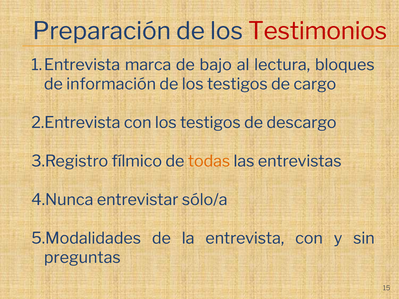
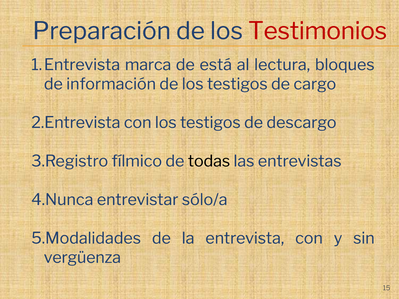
bajo: bajo -> está (216, 65)
todas colour: orange -> black (209, 161)
preguntas: preguntas -> vergüenza (82, 258)
